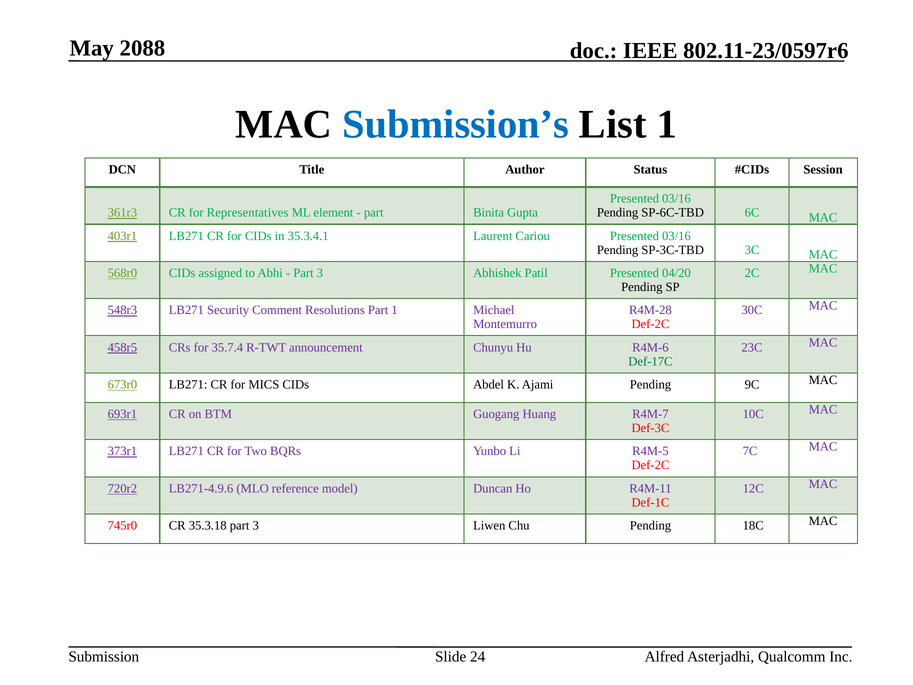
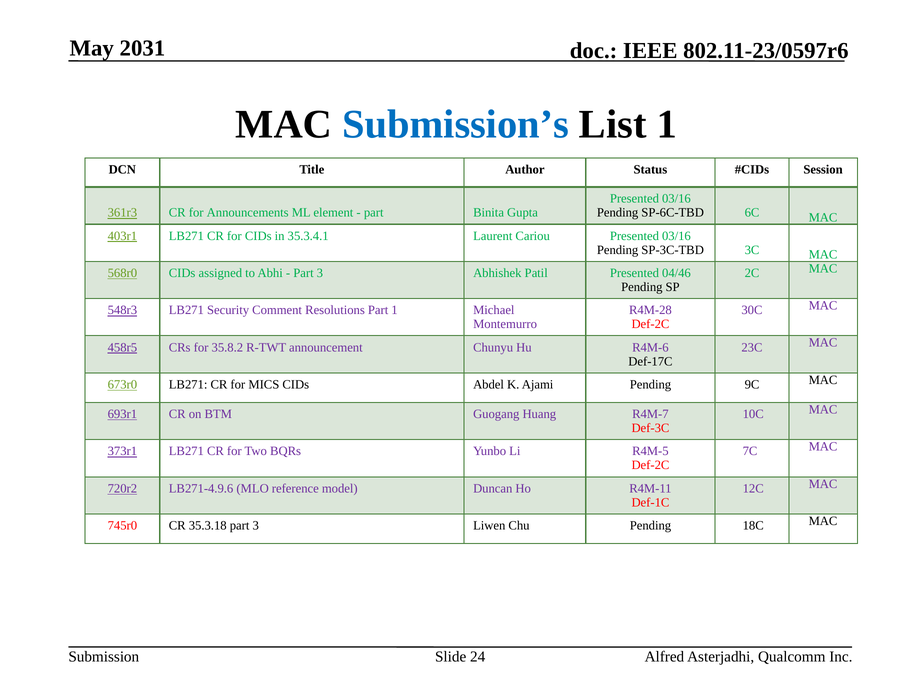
2088: 2088 -> 2031 (142, 48)
Representatives: Representatives -> Announcements (248, 213)
04/20: 04/20 -> 04/46 (676, 273)
35.7.4: 35.7.4 -> 35.8.2 (227, 347)
Def-17C colour: green -> black (650, 361)
